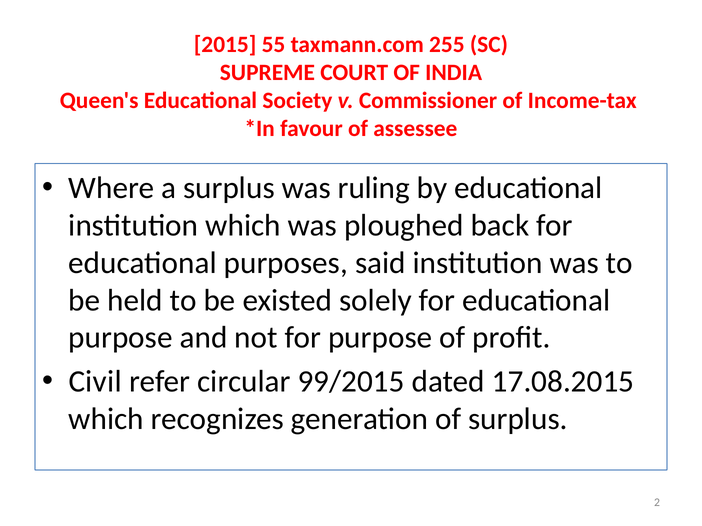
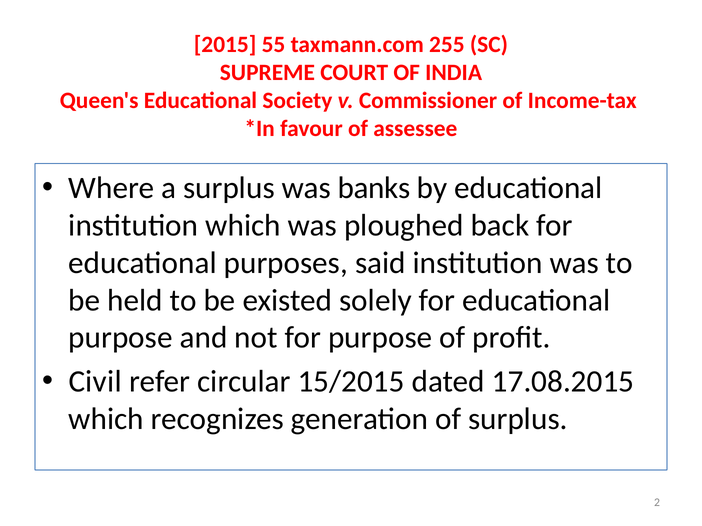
ruling: ruling -> banks (374, 188)
99/2015: 99/2015 -> 15/2015 (351, 382)
